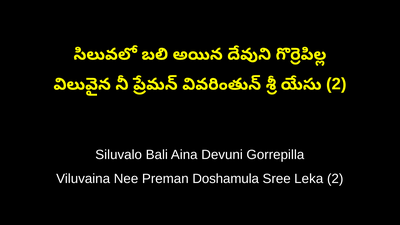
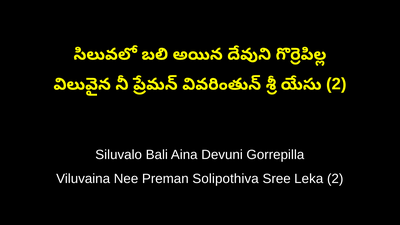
Doshamula: Doshamula -> Solipothiva (226, 179)
